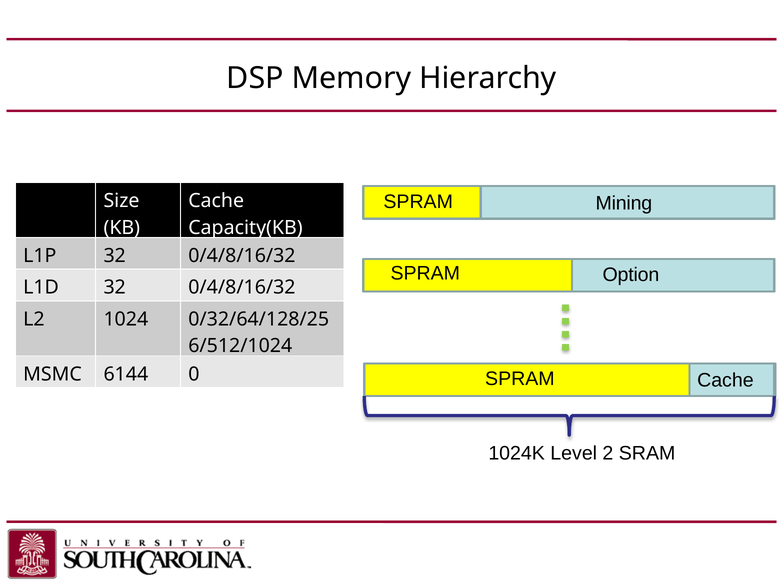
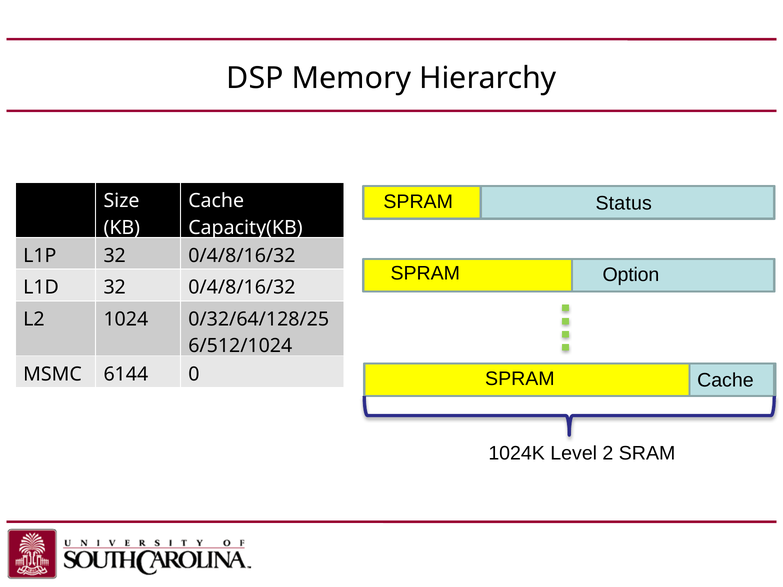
Mining: Mining -> Status (624, 203)
